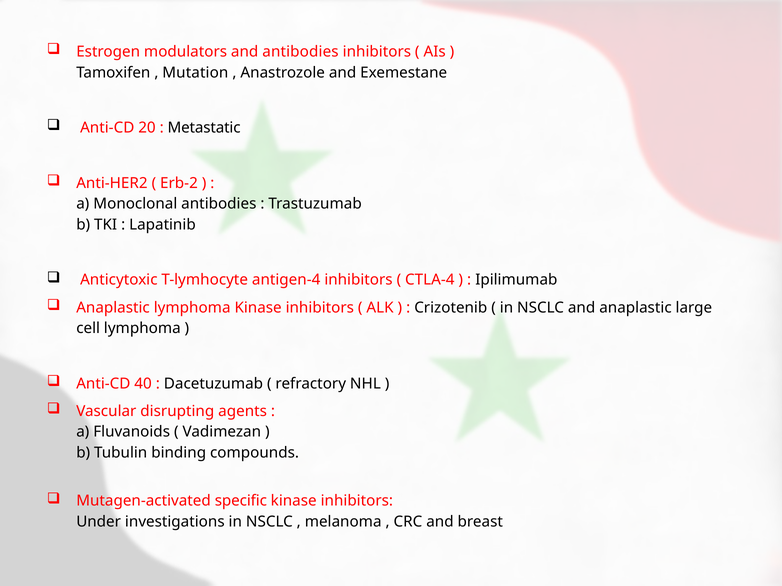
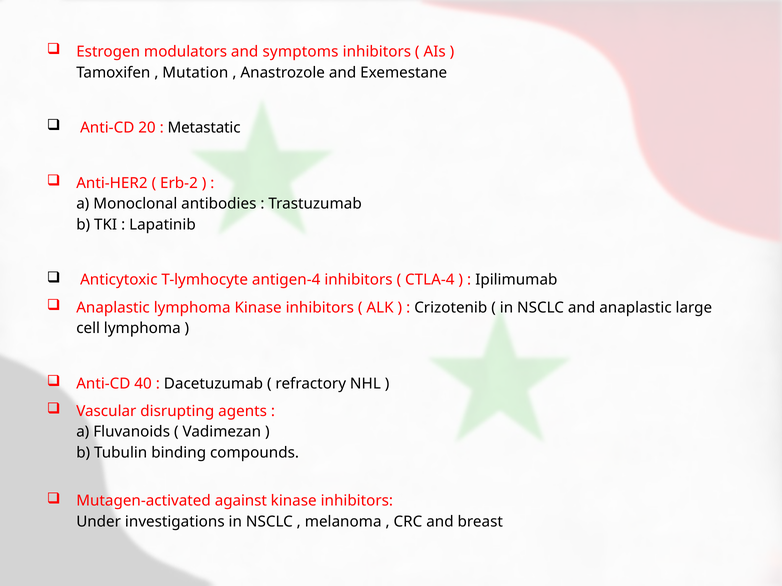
and antibodies: antibodies -> symptoms (300, 52)
specific: specific -> against (241, 501)
